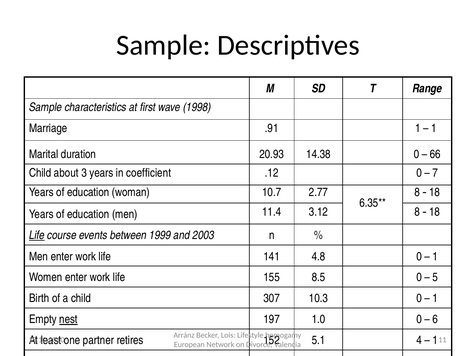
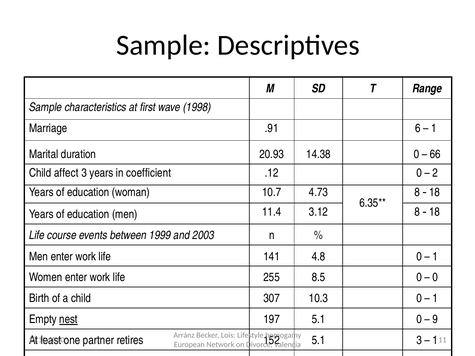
.91 1: 1 -> 6 (418, 128)
about: about -> affect (66, 173)
7: 7 -> 2 (435, 173)
2.77: 2.77 -> 4.73 (318, 192)
Life underline: present -> none (37, 236)
155: 155 -> 255 (272, 278)
5: 5 -> 0 (435, 278)
197 1.0: 1.0 -> 5.1 (318, 320)
6: 6 -> 9 (435, 320)
5.1 4: 4 -> 3 (419, 341)
